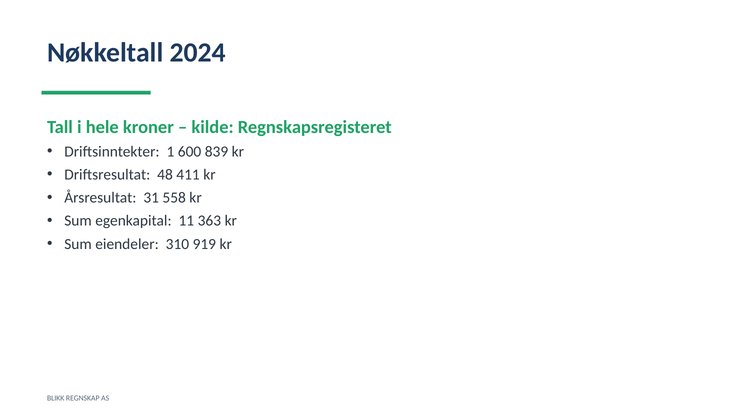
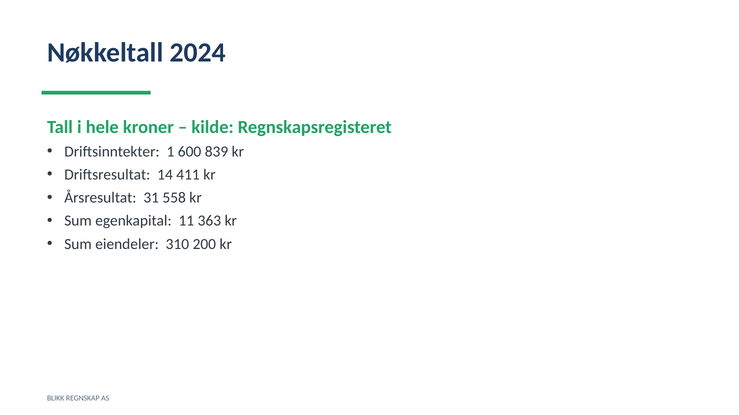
48: 48 -> 14 (165, 175)
919: 919 -> 200 (204, 244)
